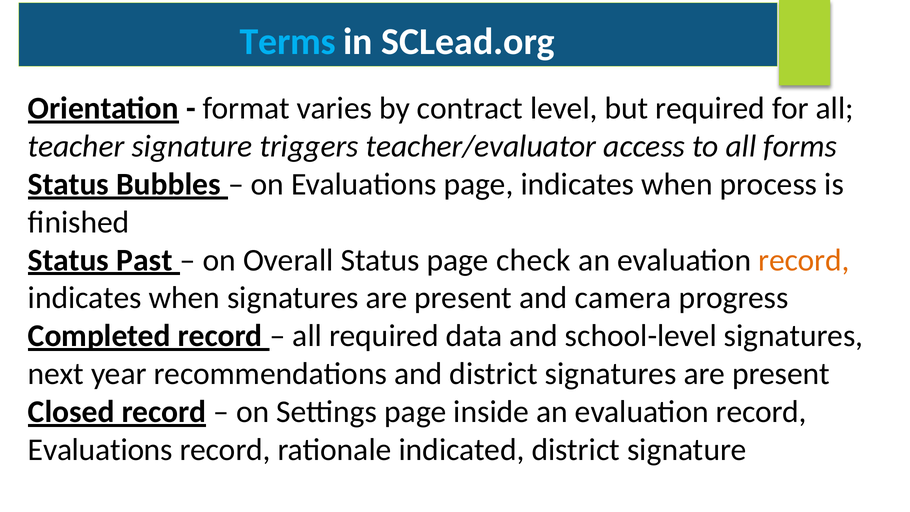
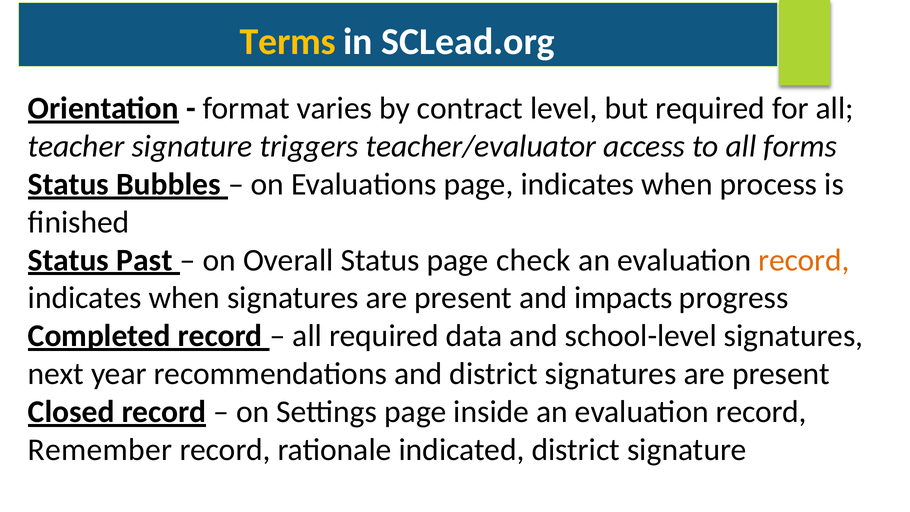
Terms colour: light blue -> yellow (288, 42)
camera: camera -> impacts (623, 298)
Evaluations: Evaluations -> Remember (100, 450)
